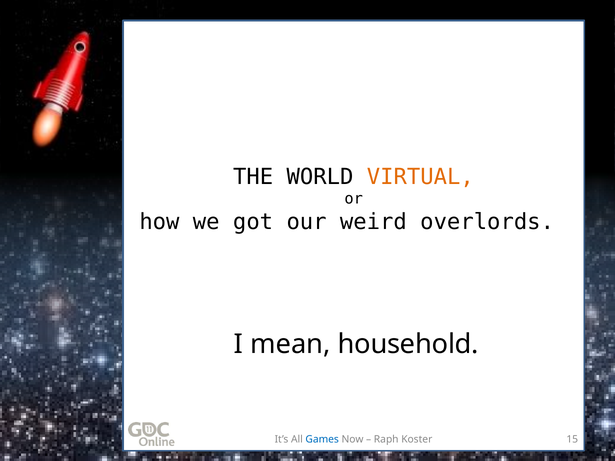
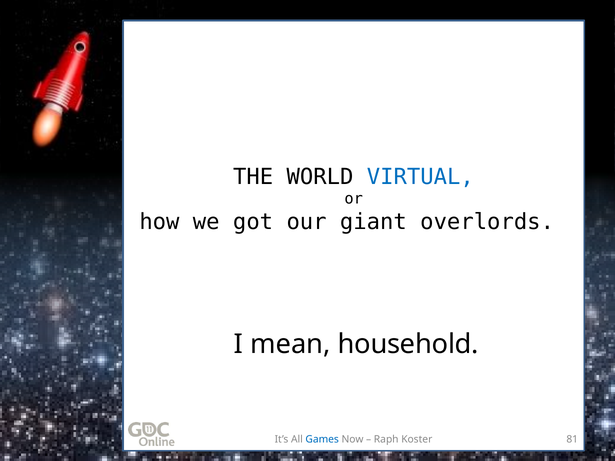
VIRTUAL colour: orange -> blue (420, 177)
weird: weird -> giant (373, 222)
15: 15 -> 81 (572, 440)
